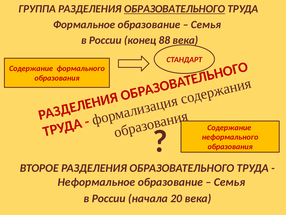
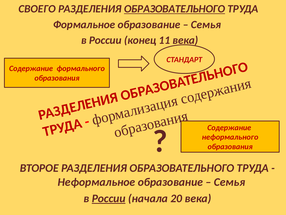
ГРУППА: ГРУППА -> СВОЕГО (37, 9)
88: 88 -> 11 (164, 40)
России underline: none -> present (109, 198)
